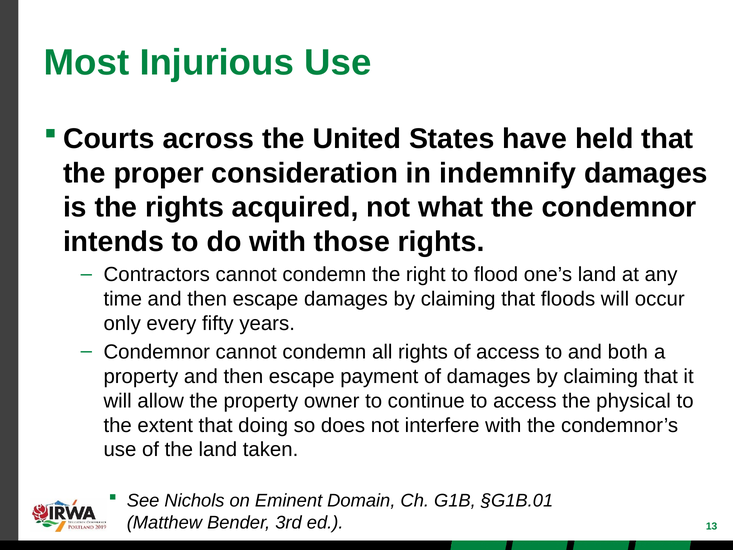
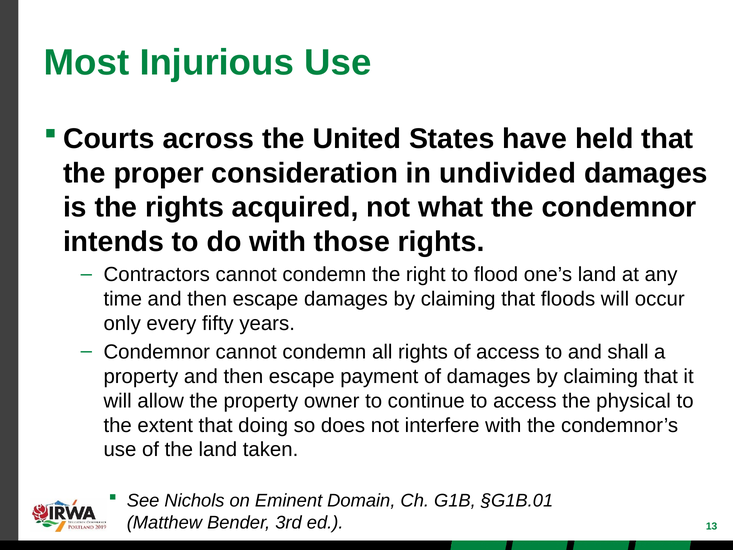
indemnify: indemnify -> undivided (508, 173)
both: both -> shall (628, 352)
